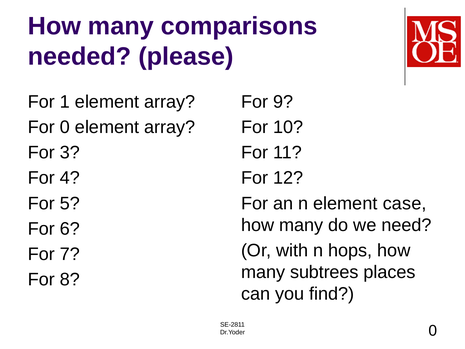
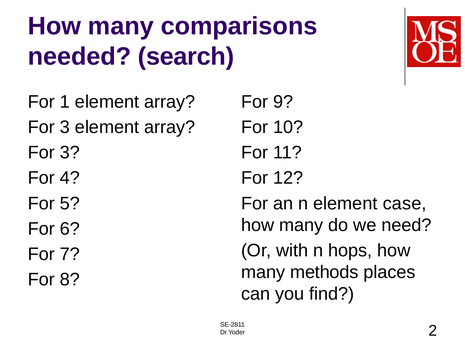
please: please -> search (186, 56)
0: 0 -> 3 (65, 127)
subtrees: subtrees -> methods (324, 272)
Dr.Yoder 0: 0 -> 2 (433, 330)
